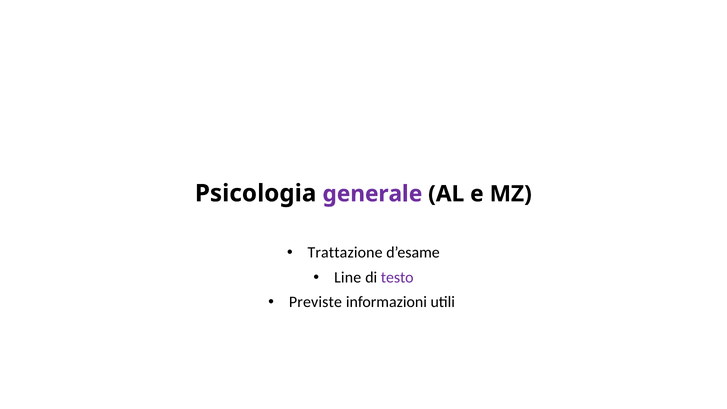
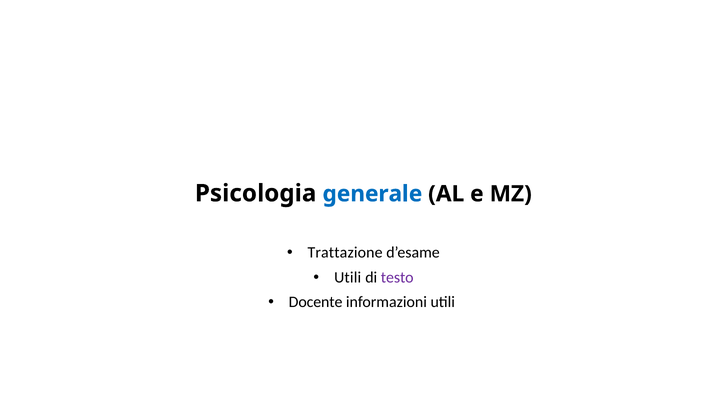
generale colour: purple -> blue (372, 194)
Line: Line -> Utili (348, 277)
Previste: Previste -> Docente (316, 302)
